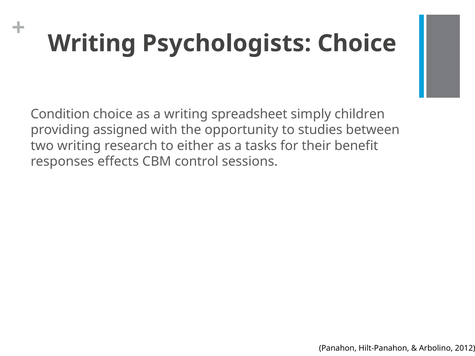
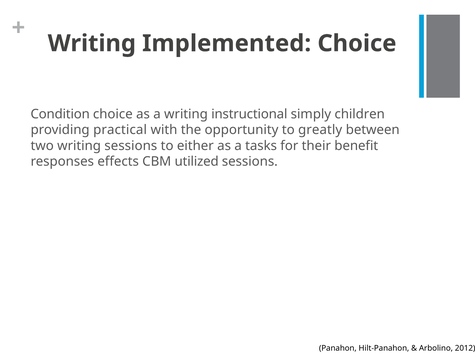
Psychologists: Psychologists -> Implemented (227, 43)
spreadsheet: spreadsheet -> instructional (249, 114)
assigned: assigned -> practical (120, 130)
studies: studies -> greatly (320, 130)
writing research: research -> sessions (131, 146)
control: control -> utilized (197, 162)
